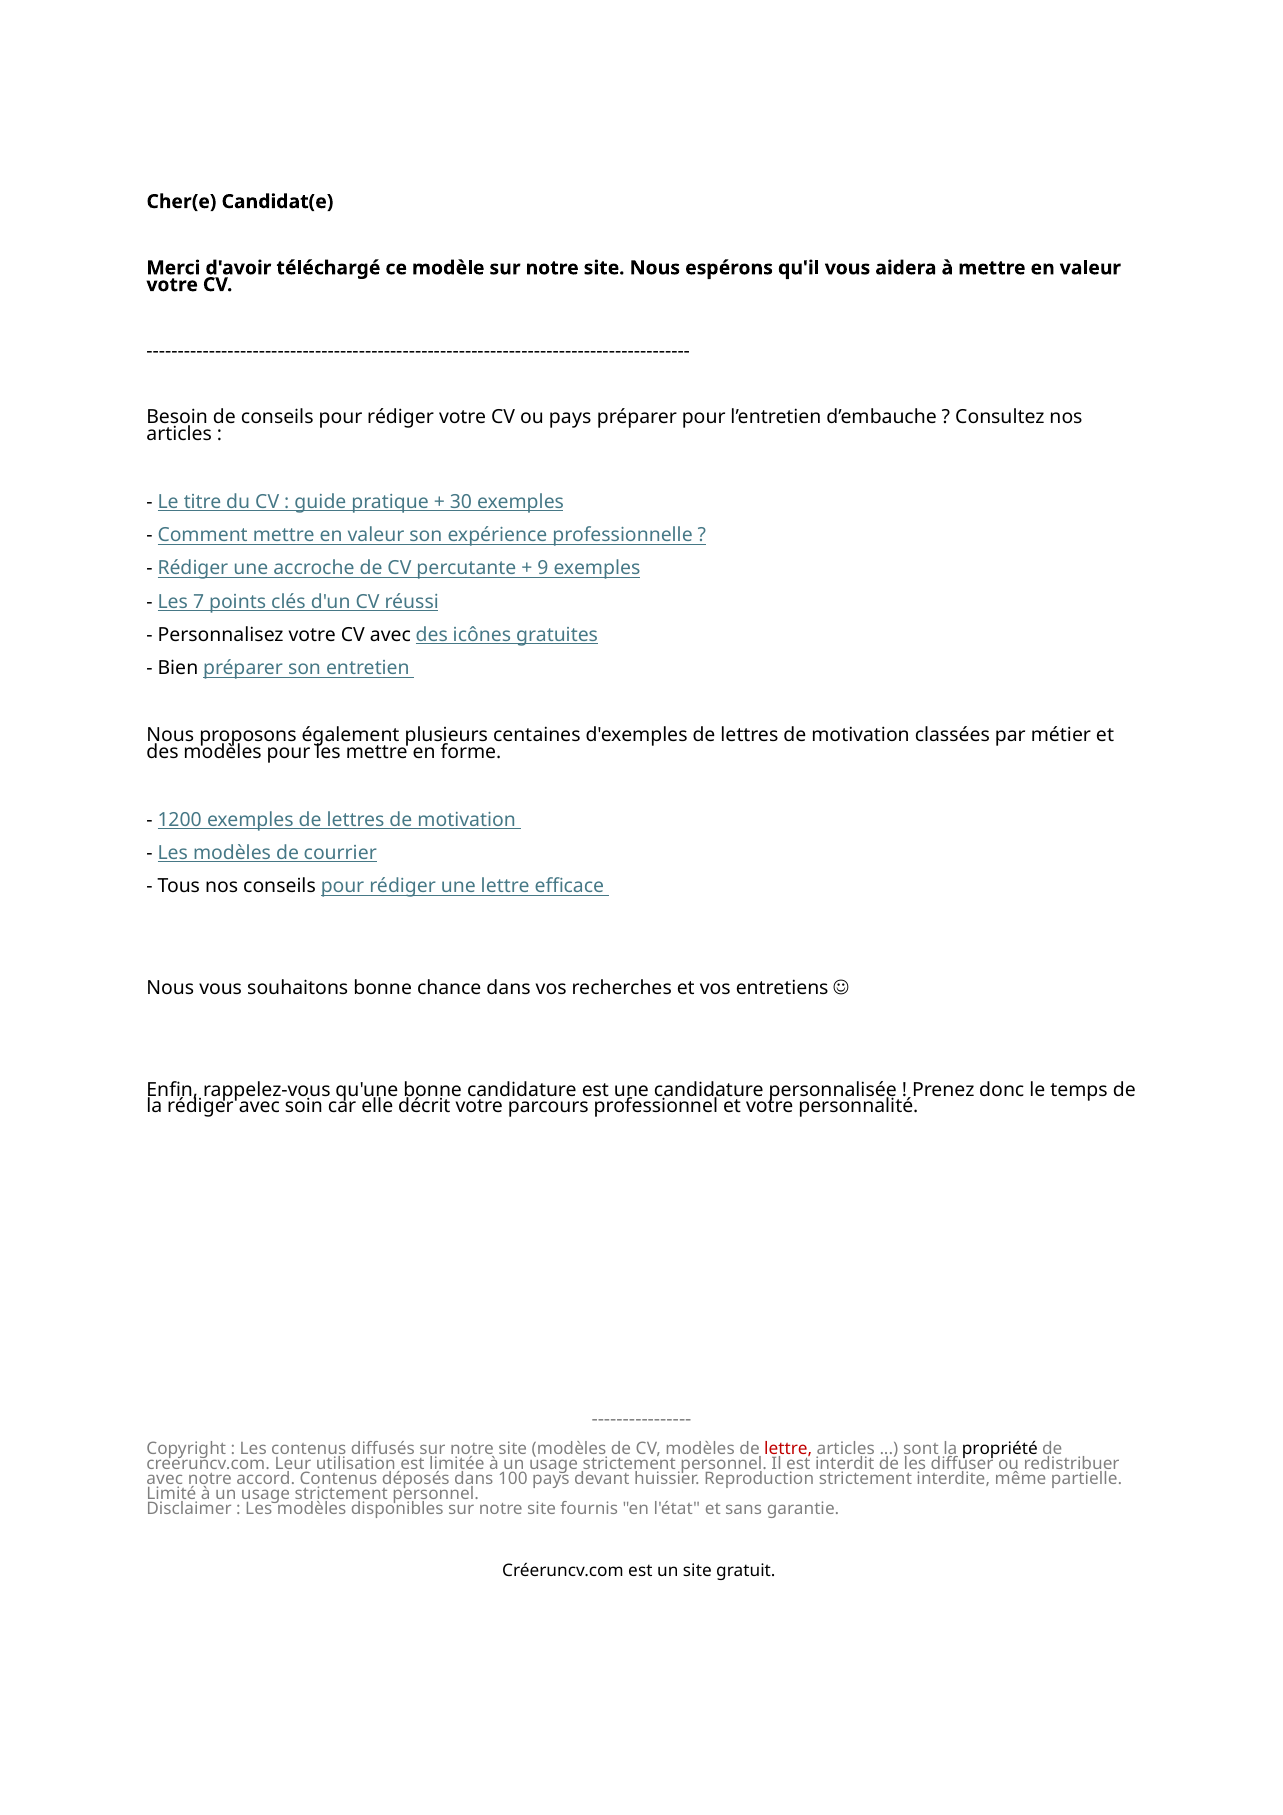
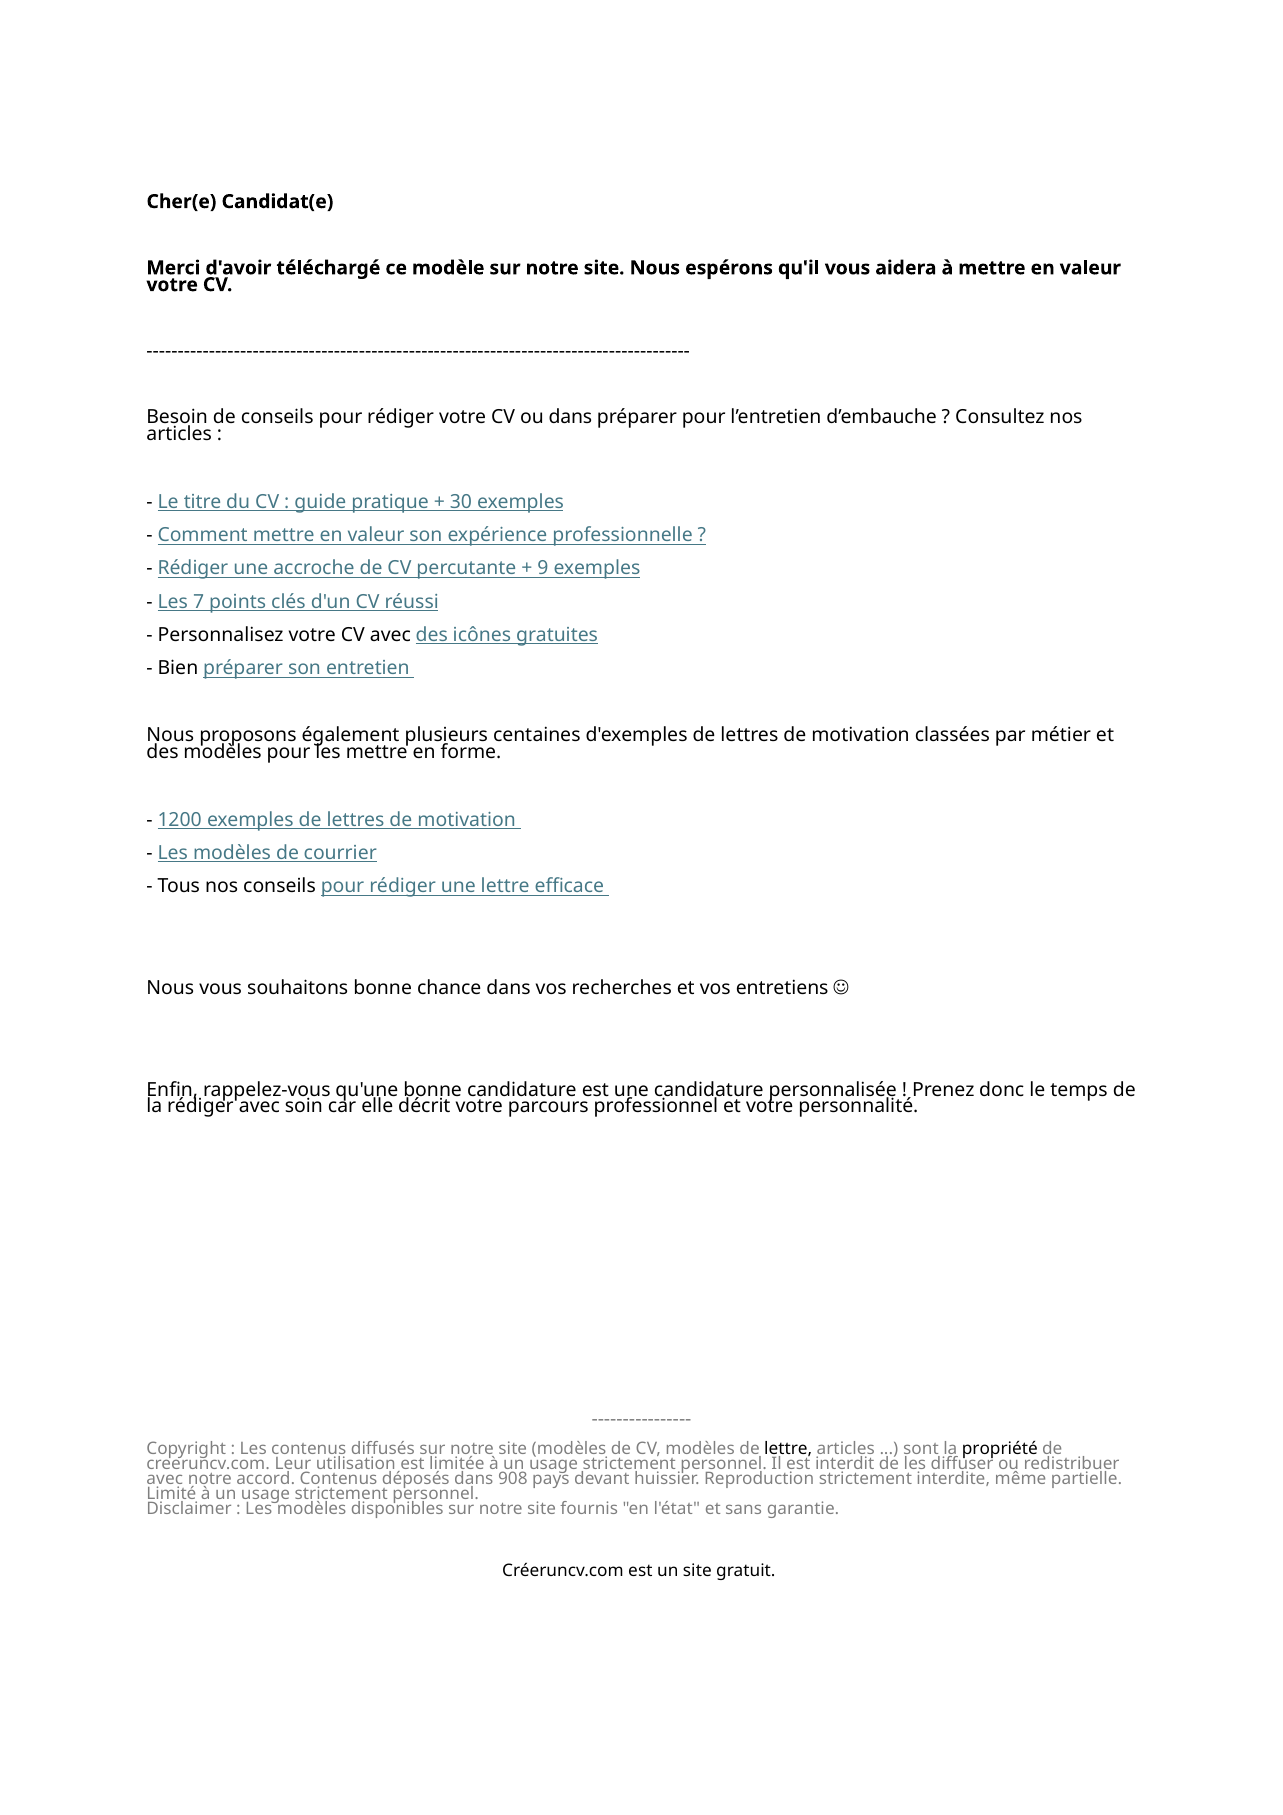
ou pays: pays -> dans (570, 417)
lettre colour: red -> black (788, 1449)
100: 100 -> 908 (513, 1479)
